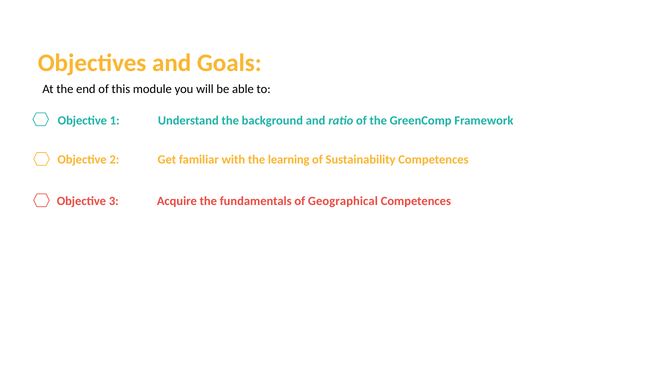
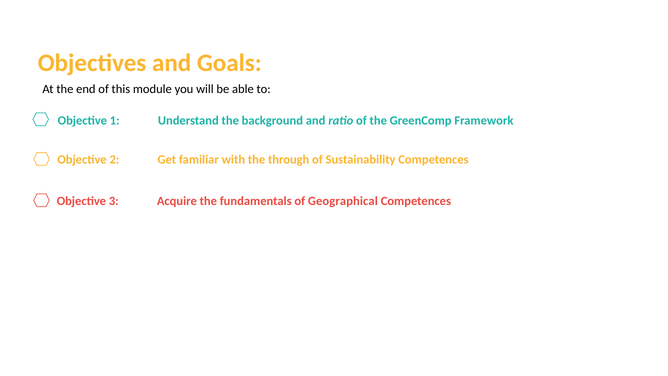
learning: learning -> through (289, 160)
